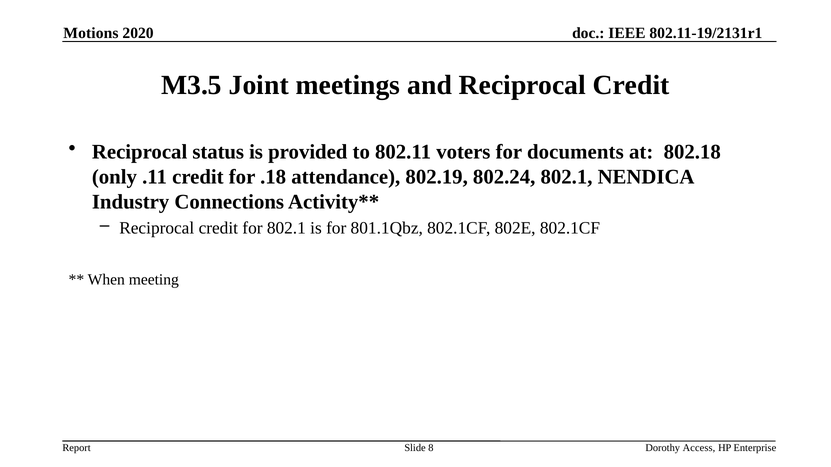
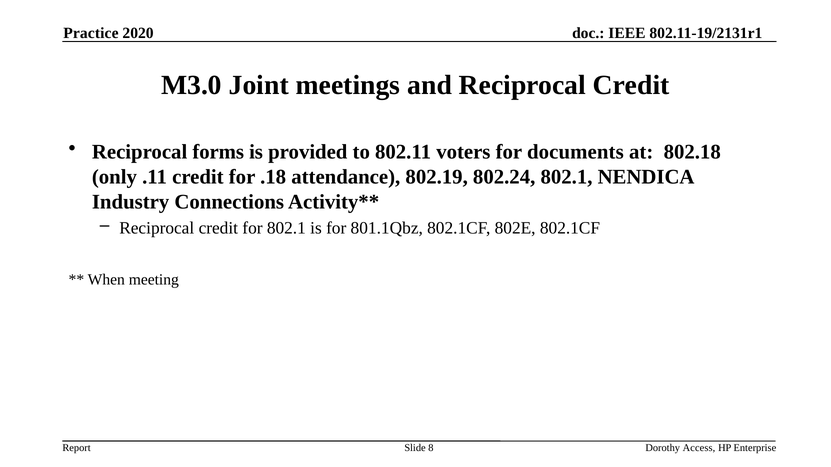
Motions: Motions -> Practice (91, 33)
M3.5: M3.5 -> M3.0 (191, 85)
status: status -> forms (218, 152)
